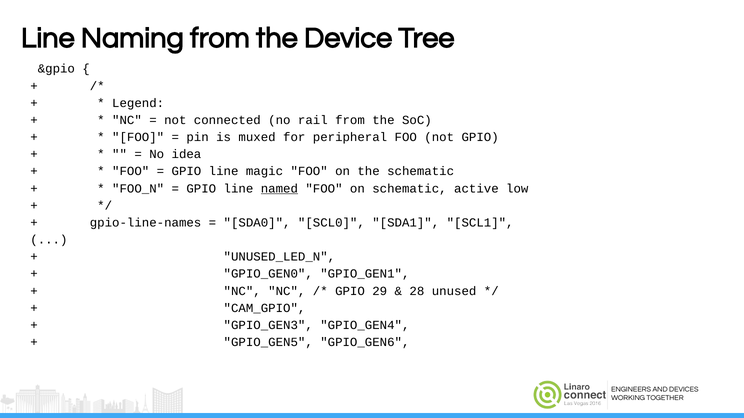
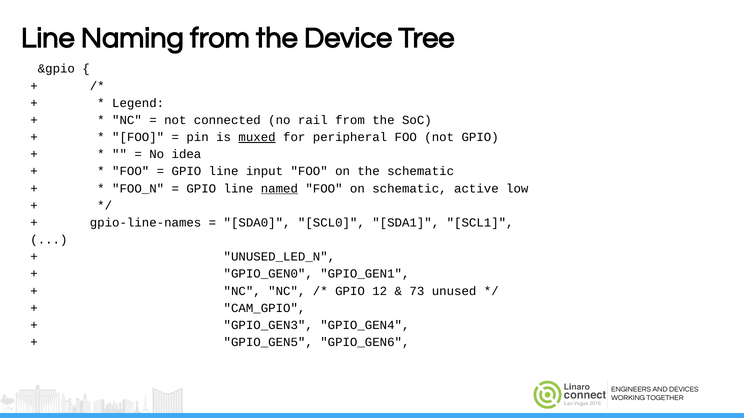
muxed underline: none -> present (257, 137)
magic: magic -> input (265, 172)
29: 29 -> 12 (380, 291)
28: 28 -> 73 (417, 291)
